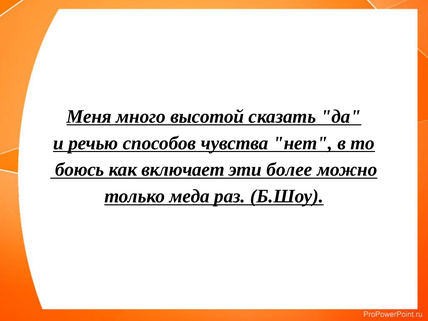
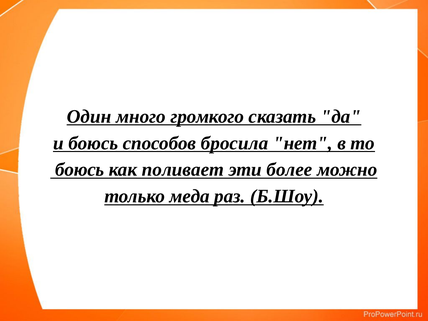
Меня: Меня -> Один (89, 116)
высотой: высотой -> громкого (207, 116)
и речью: речью -> боюсь (93, 143)
чувства: чувства -> бросила (235, 143)
включает: включает -> поливает (183, 170)
